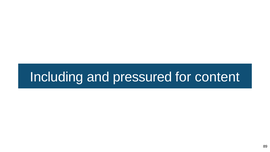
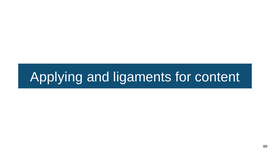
Including: Including -> Applying (56, 77)
pressured: pressured -> ligaments (142, 77)
